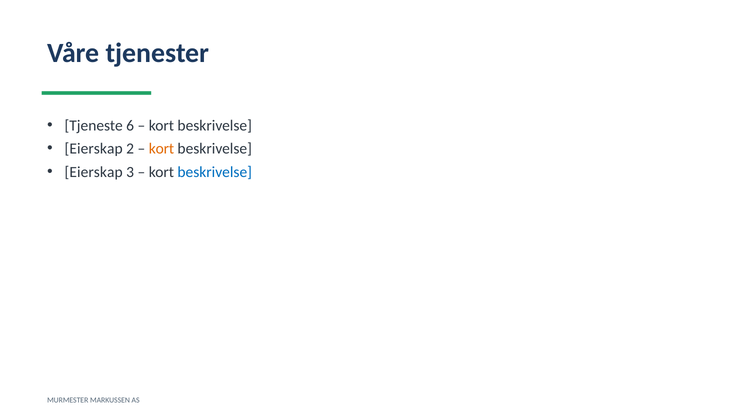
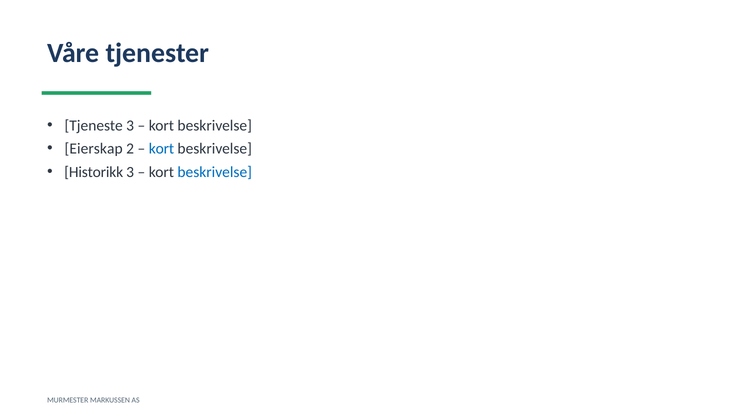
Tjeneste 6: 6 -> 3 (130, 126)
kort colour: orange -> blue (161, 149)
Eierskap: Eierskap -> Historikk (94, 172)
